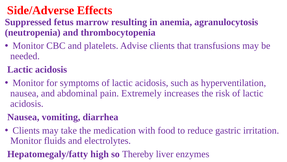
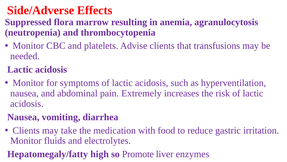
fetus: fetus -> flora (64, 22)
Thereby: Thereby -> Promote (138, 154)
